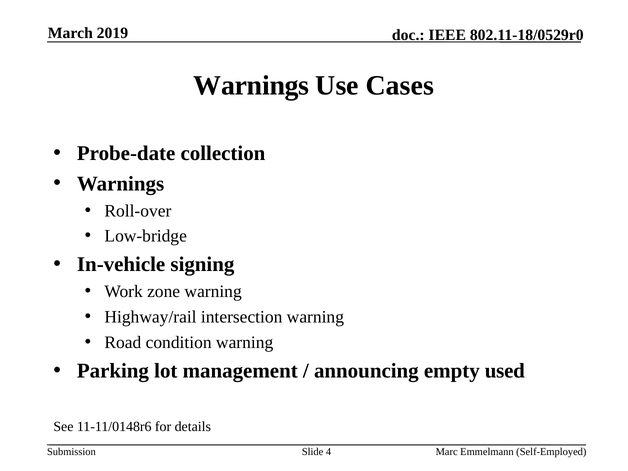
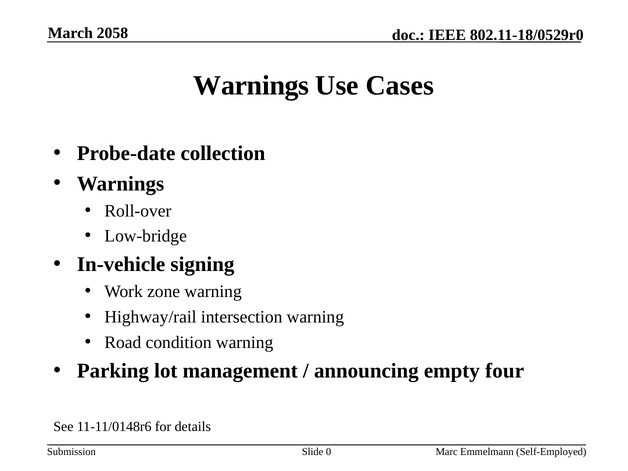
2019: 2019 -> 2058 (112, 33)
used: used -> four (505, 371)
4: 4 -> 0 (329, 452)
